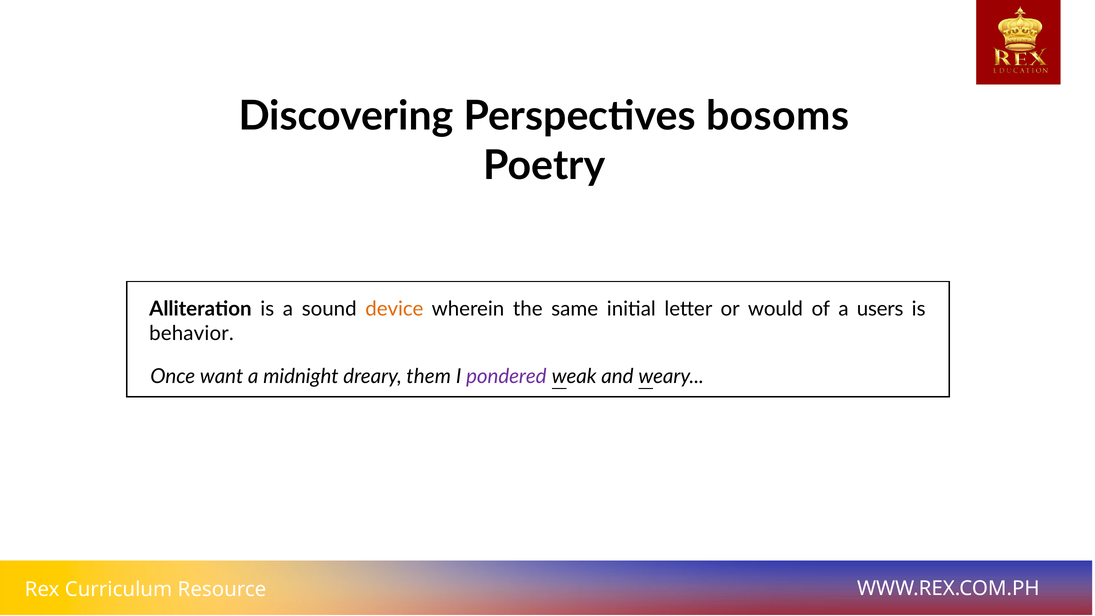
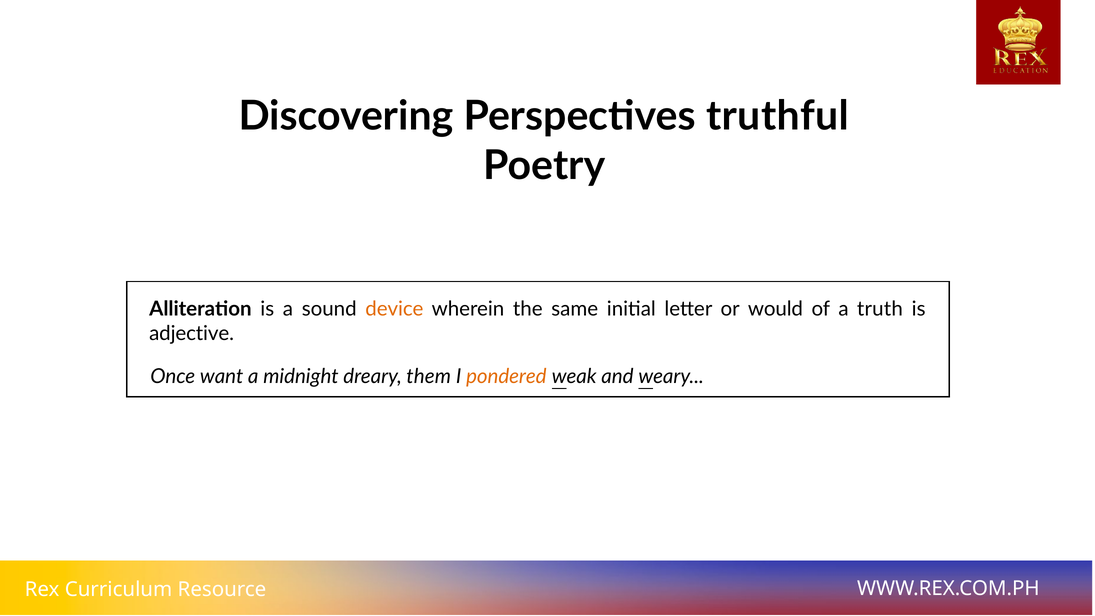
bosoms: bosoms -> truthful (778, 116)
users: users -> truth (880, 309)
behavior: behavior -> adjective (192, 334)
pondered colour: purple -> orange (506, 377)
